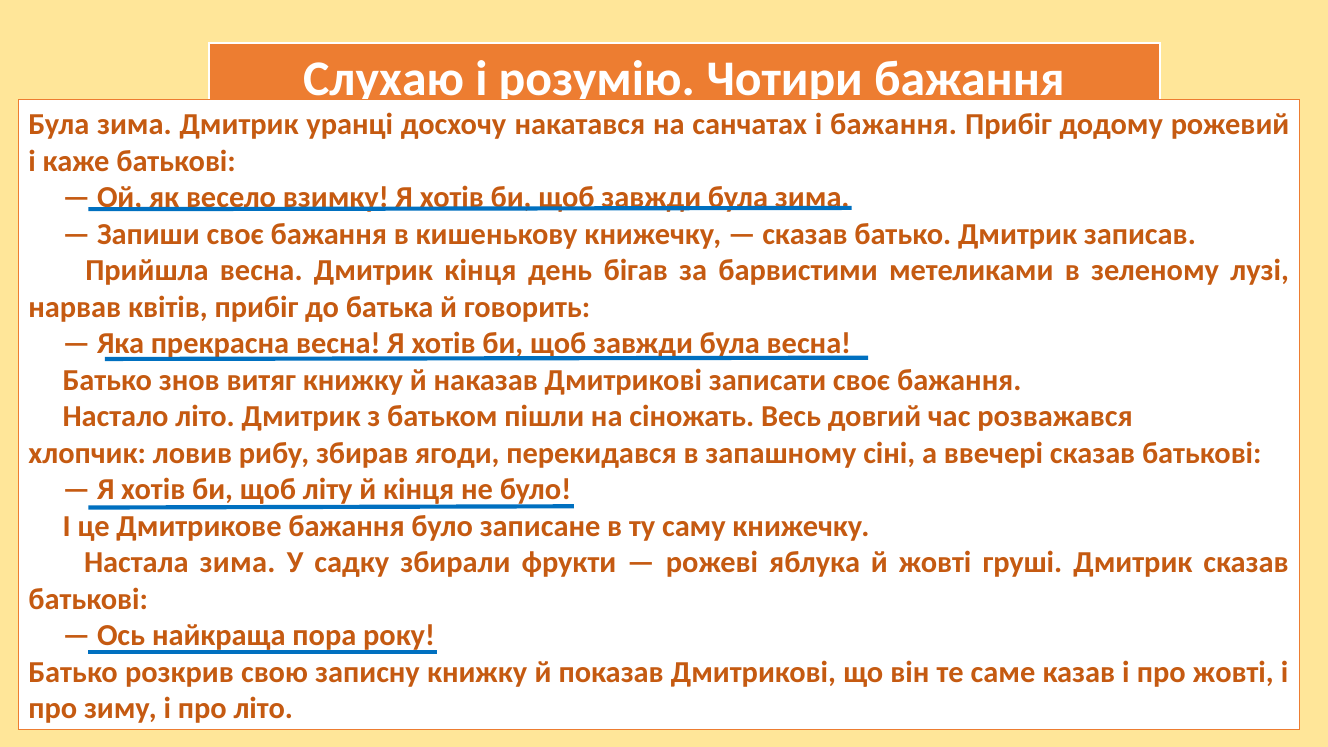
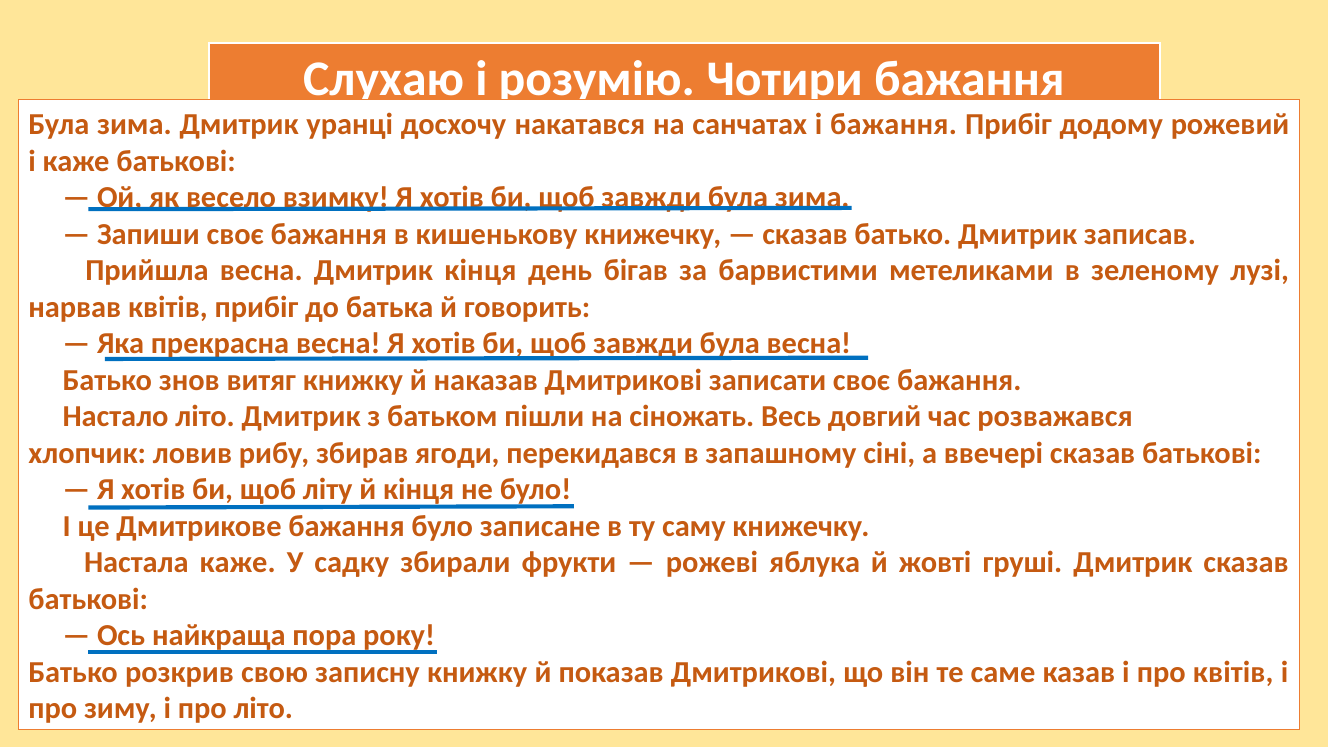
Настала зима: зима -> каже (238, 563)
про жовті: жовті -> квітів (1233, 672)
